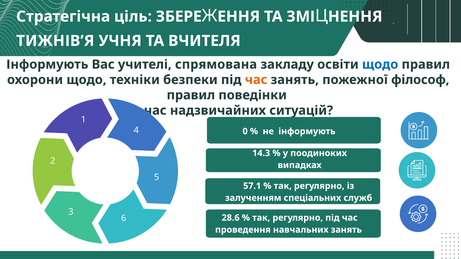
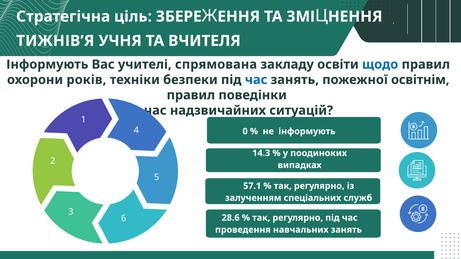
охорони щодо: щодо -> років (86, 80)
час colour: orange -> blue (256, 80)
філософ: філософ -> освітнім (420, 80)
